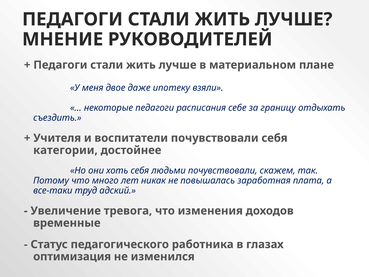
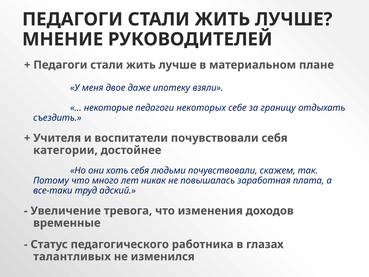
расписания: расписания -> некоторых (201, 108)
оптимизация: оптимизация -> талантливых (72, 256)
